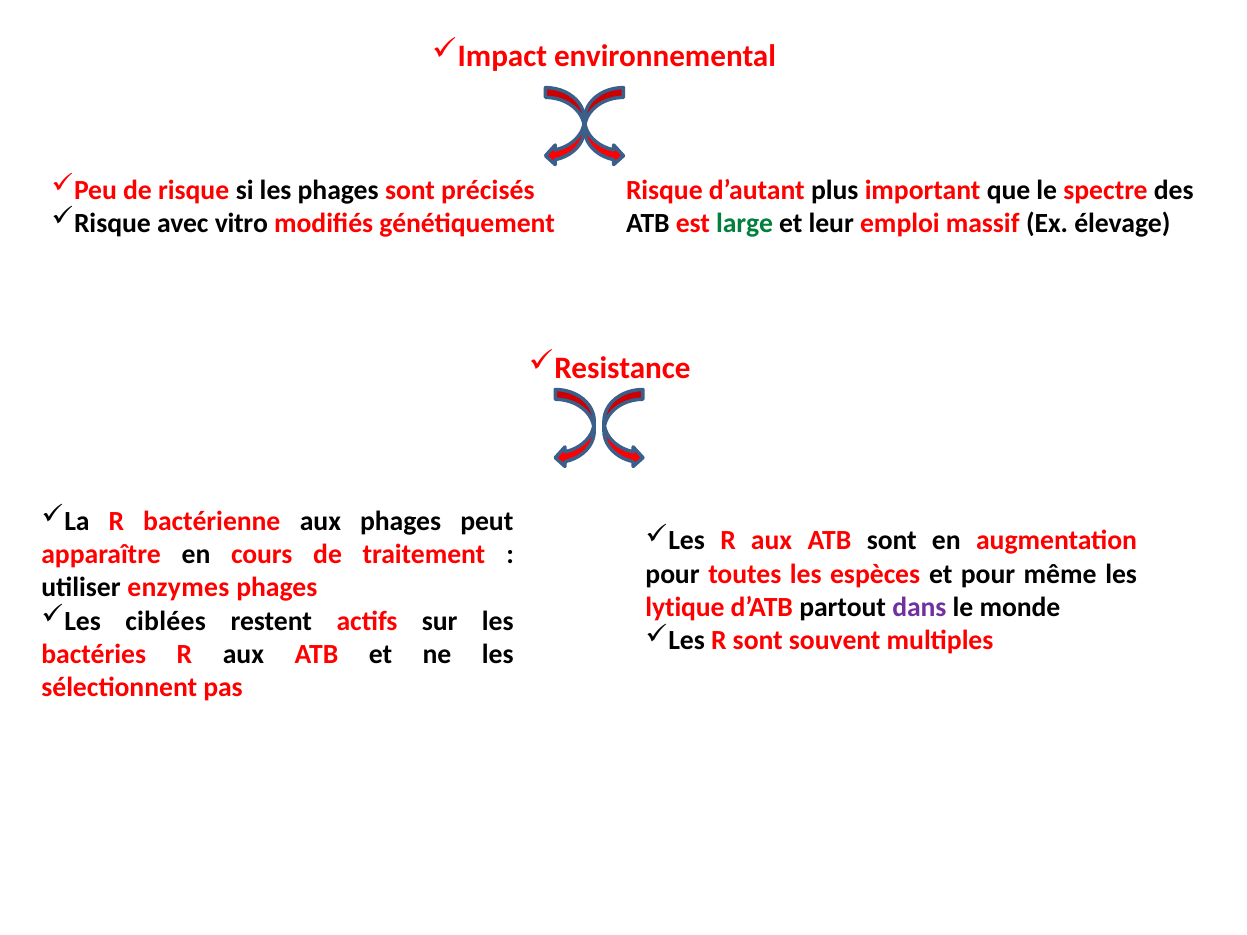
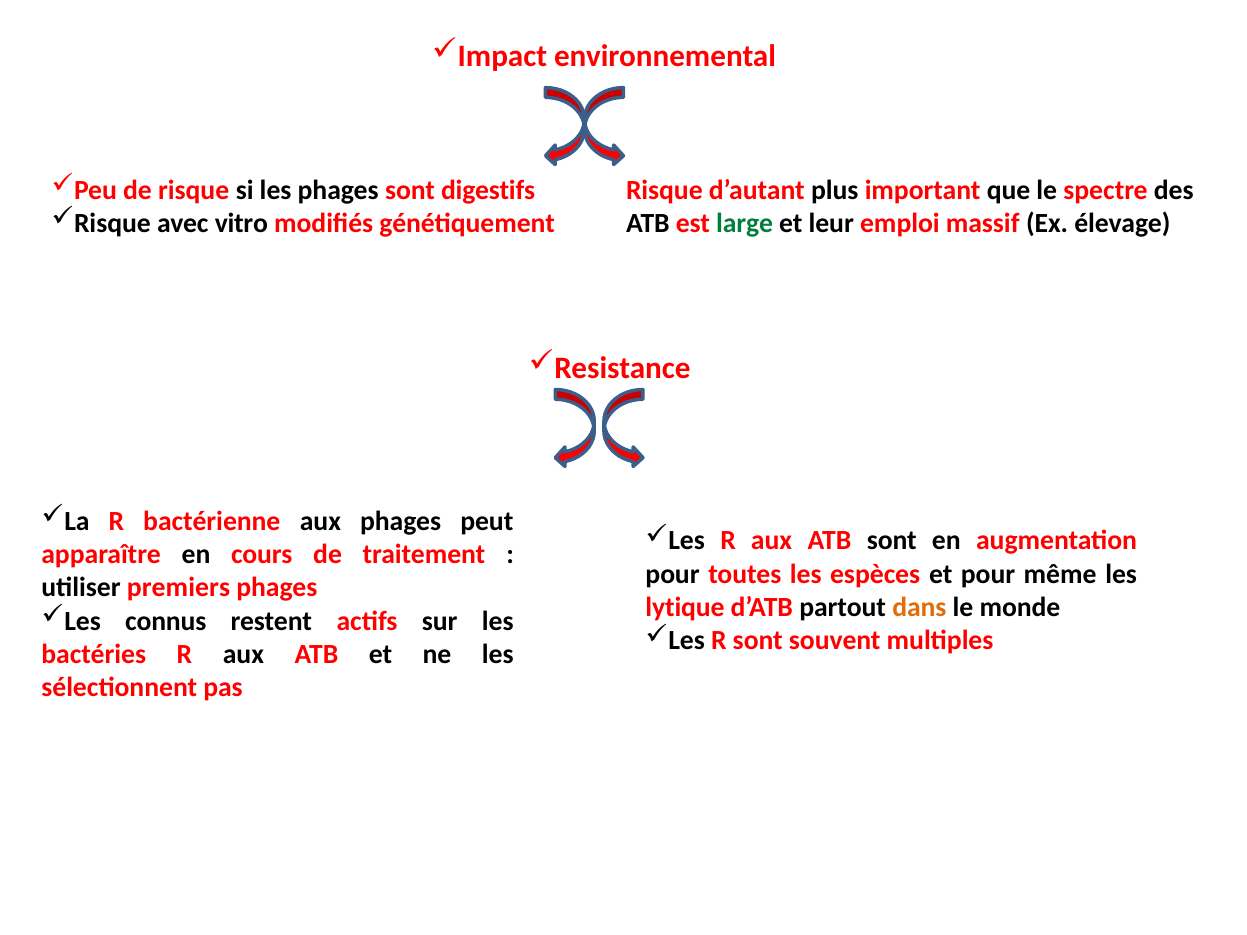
précisés: précisés -> digestifs (488, 190)
enzymes: enzymes -> premiers (178, 588)
dans colour: purple -> orange (919, 607)
ciblées: ciblées -> connus (166, 621)
